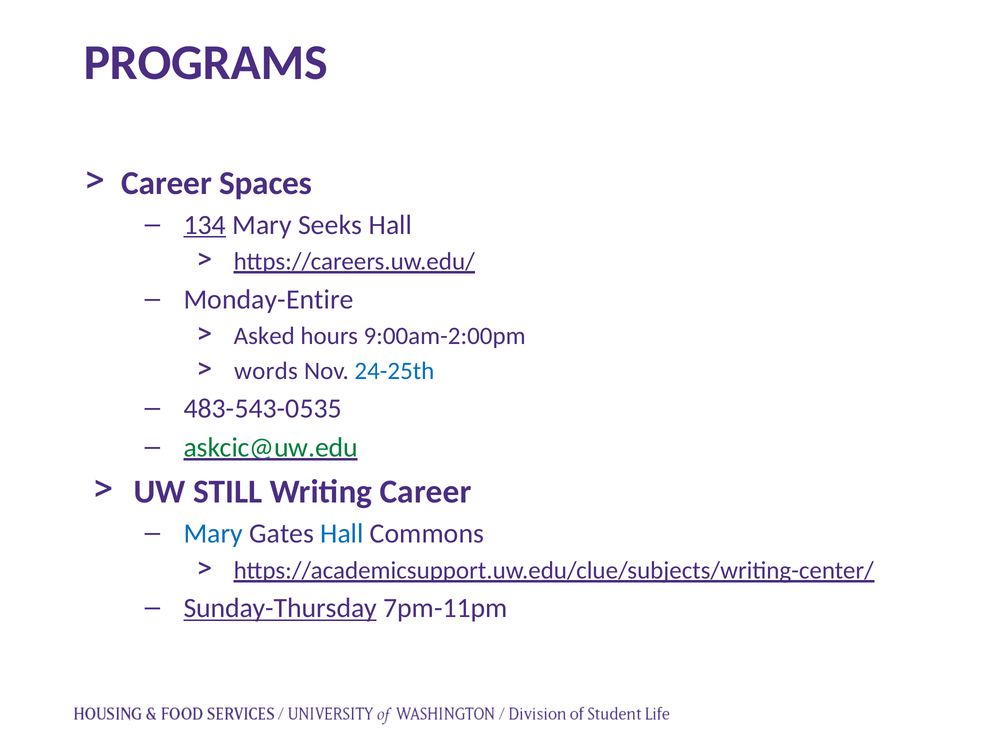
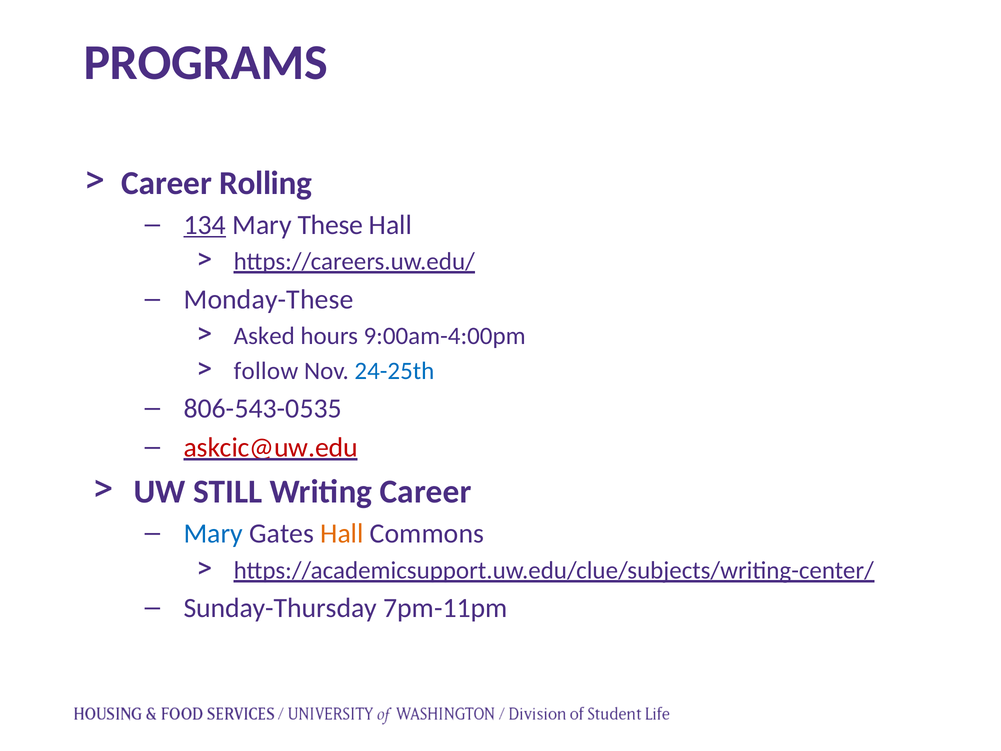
Spaces: Spaces -> Rolling (266, 183)
Seeks: Seeks -> These (330, 225)
Monday-Entire: Monday-Entire -> Monday-These (269, 299)
9:00am-2:00pm: 9:00am-2:00pm -> 9:00am-4:00pm (445, 336)
words: words -> follow (266, 371)
483-543-0535: 483-543-0535 -> 806-543-0535 (263, 408)
askcic@uw.edu colour: green -> red (271, 447)
Hall colour: blue -> orange (342, 534)
Sunday-Thursday underline: present -> none (280, 608)
